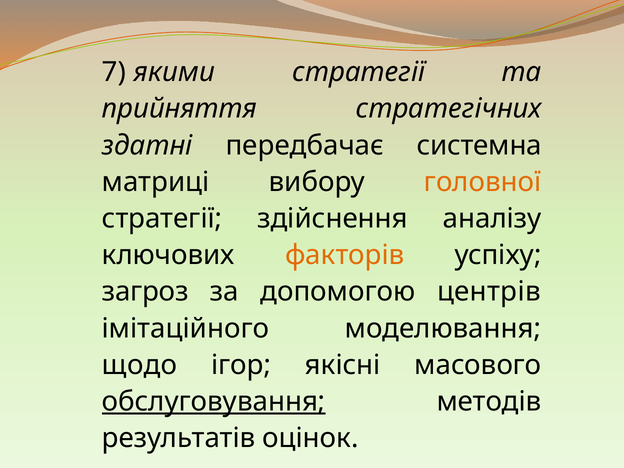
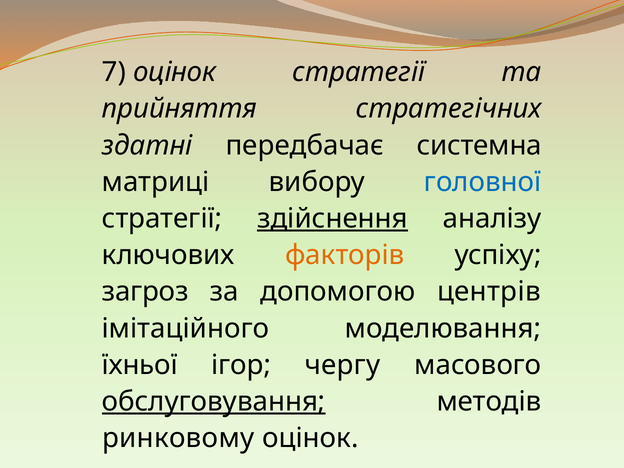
7 якими: якими -> оцінок (175, 72)
головної colour: orange -> blue (483, 182)
здійснення underline: none -> present (332, 219)
щодо: щодо -> їхньої (140, 365)
якісні: якісні -> чергу (343, 365)
результатів: результатів -> ринковому (178, 438)
